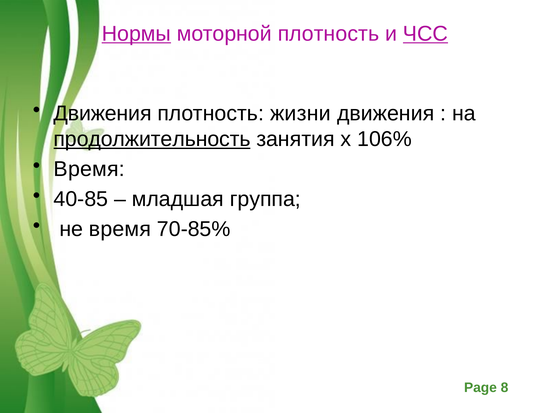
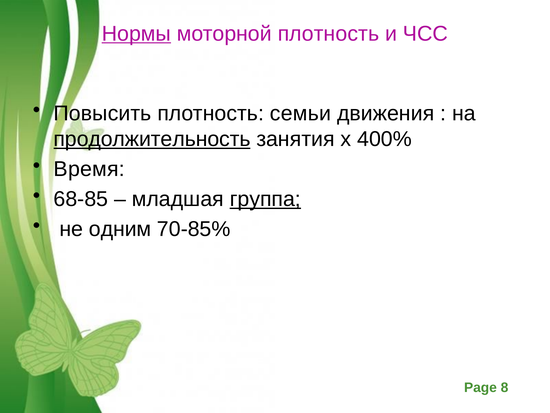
ЧСС underline: present -> none (426, 34)
Движения: Движения -> Повысить (102, 113)
жизни: жизни -> семьи (300, 113)
106%: 106% -> 400% (384, 139)
40-85: 40-85 -> 68-85 (81, 199)
группа underline: none -> present (265, 199)
не время: время -> одним (120, 229)
